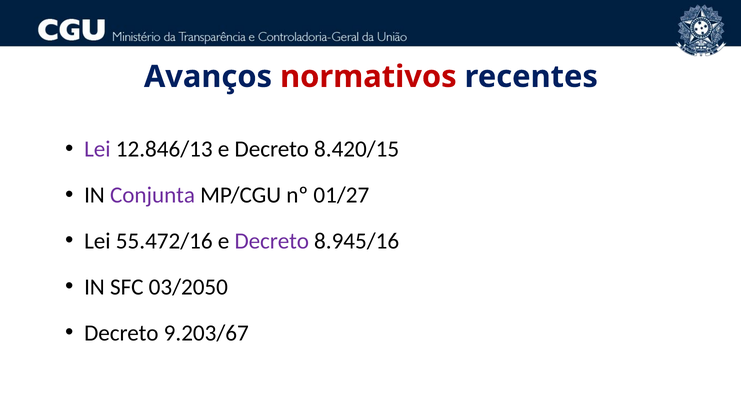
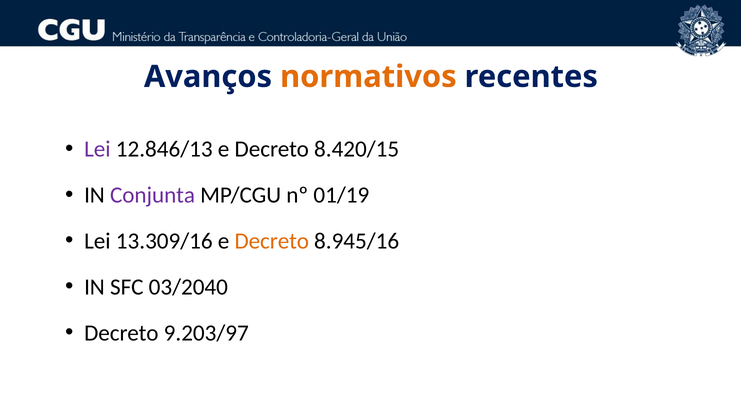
normativos colour: red -> orange (368, 77)
01/27: 01/27 -> 01/19 (341, 195)
55.472/16: 55.472/16 -> 13.309/16 (164, 241)
Decreto colour: purple -> orange (272, 241)
03/2050: 03/2050 -> 03/2040 (188, 287)
9.203/67: 9.203/67 -> 9.203/97 (206, 333)
